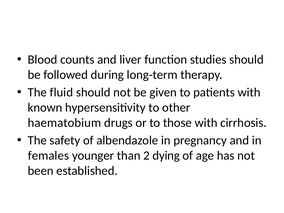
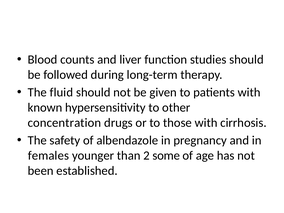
haematobium: haematobium -> concentration (64, 123)
dying: dying -> some (166, 156)
